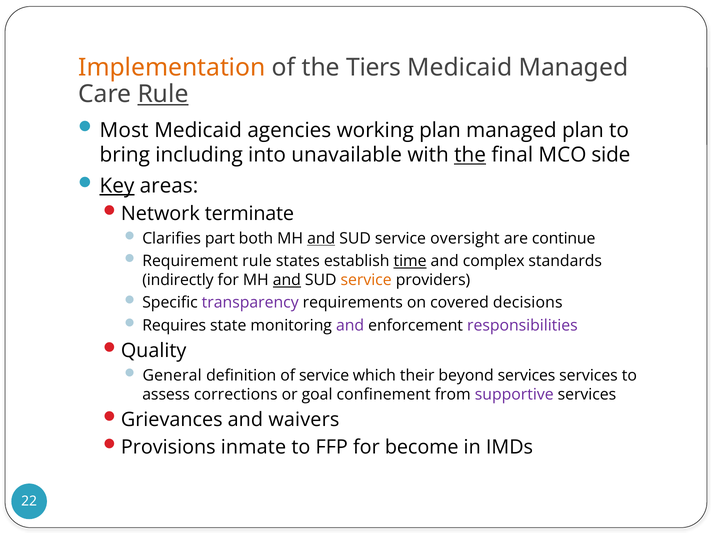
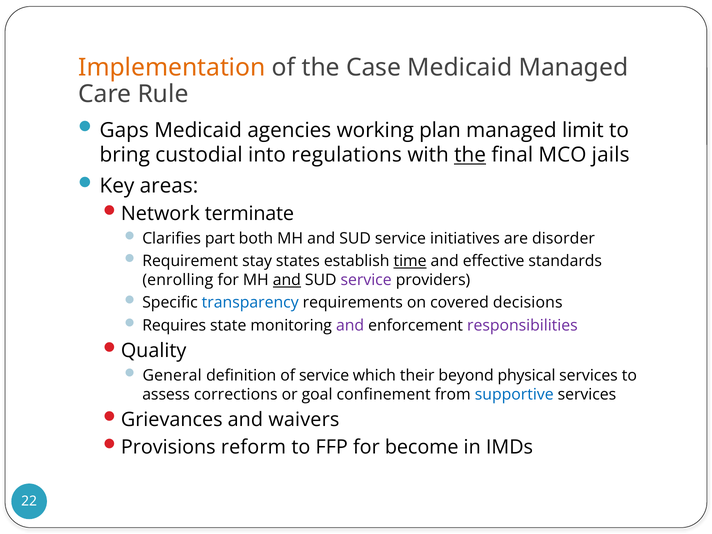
Tiers: Tiers -> Case (374, 67)
Rule underline: present -> none (163, 94)
Most: Most -> Gaps (124, 130)
managed plan: plan -> limit (583, 130)
including: including -> custodial (199, 155)
unavailable: unavailable -> regulations (347, 155)
side: side -> jails (611, 155)
Key underline: present -> none (117, 186)
and underline: present -> none (321, 238)
oversight: oversight -> initiatives (465, 238)
continue: continue -> disorder (564, 238)
Requirement rule: rule -> stay (257, 261)
complex: complex -> effective (494, 261)
indirectly: indirectly -> enrolling (178, 280)
service colour: orange -> purple (366, 280)
transparency colour: purple -> blue (250, 303)
beyond services: services -> physical (527, 375)
supportive colour: purple -> blue (514, 394)
inmate: inmate -> reform (253, 447)
